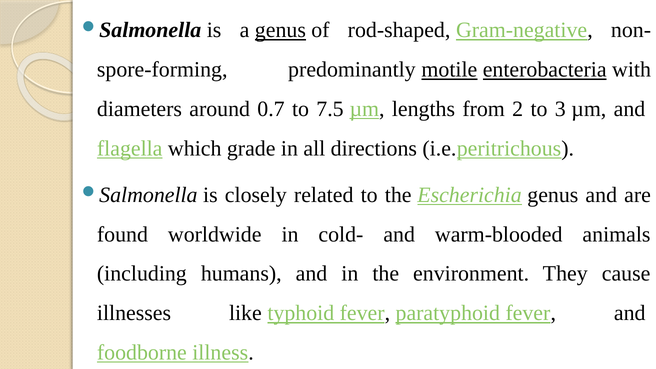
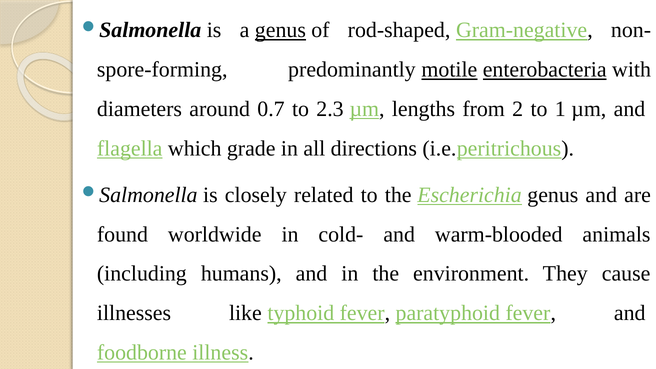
7.5: 7.5 -> 2.3 (330, 109)
3: 3 -> 1 (560, 109)
